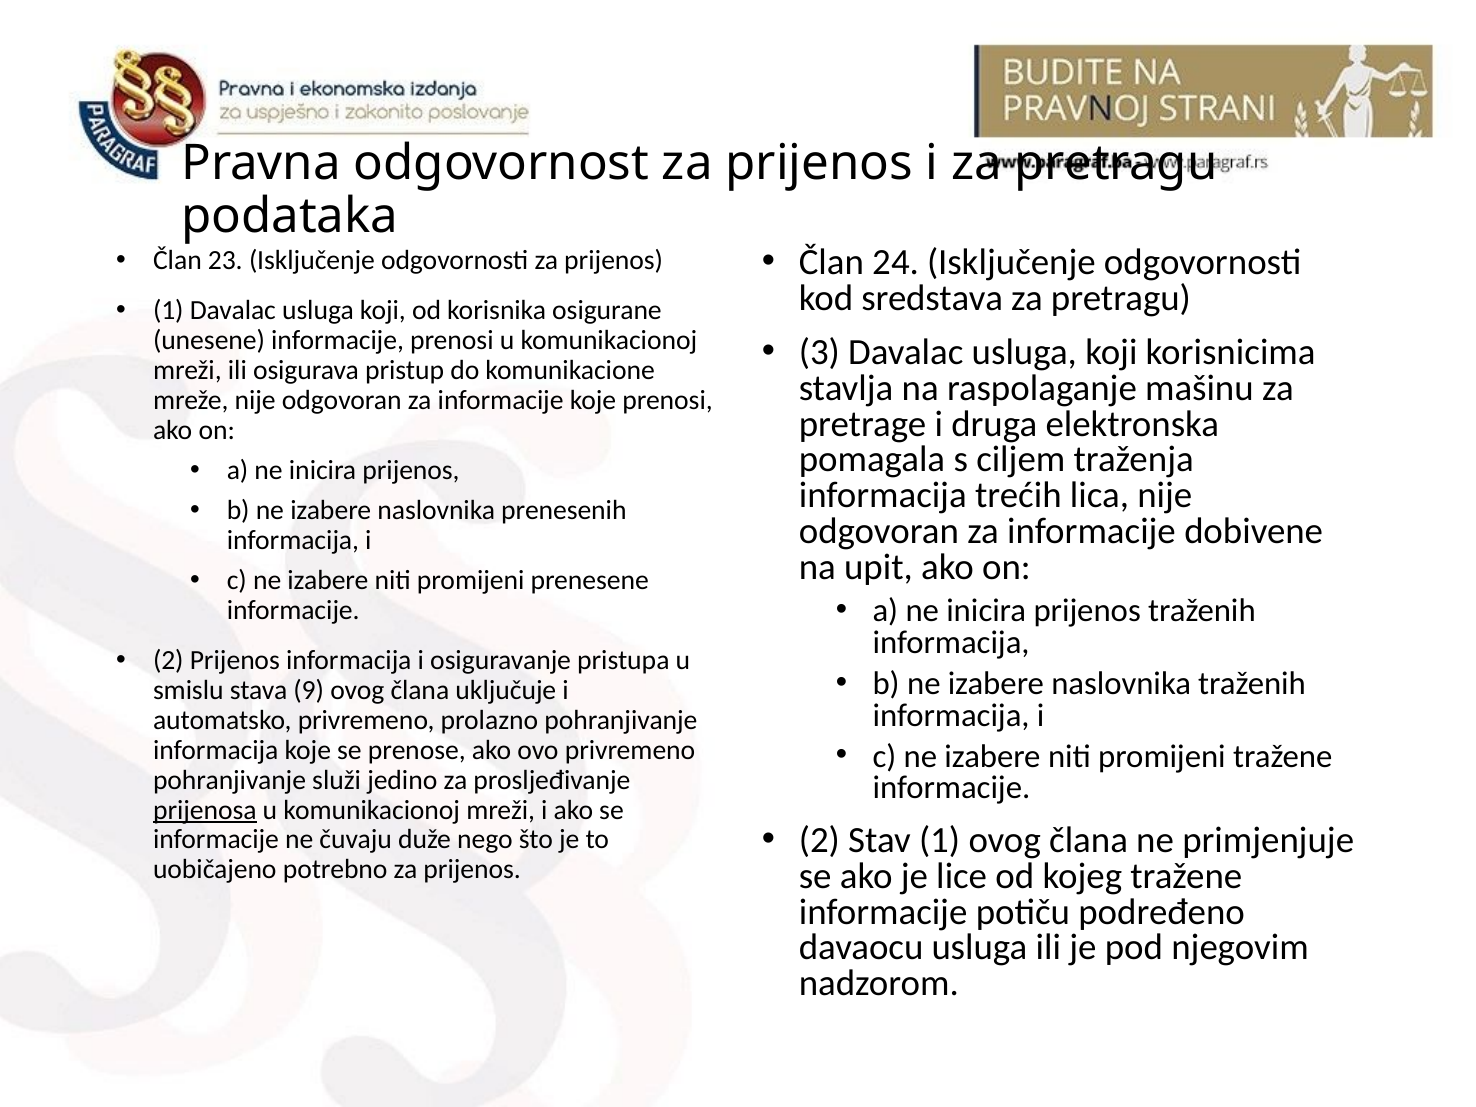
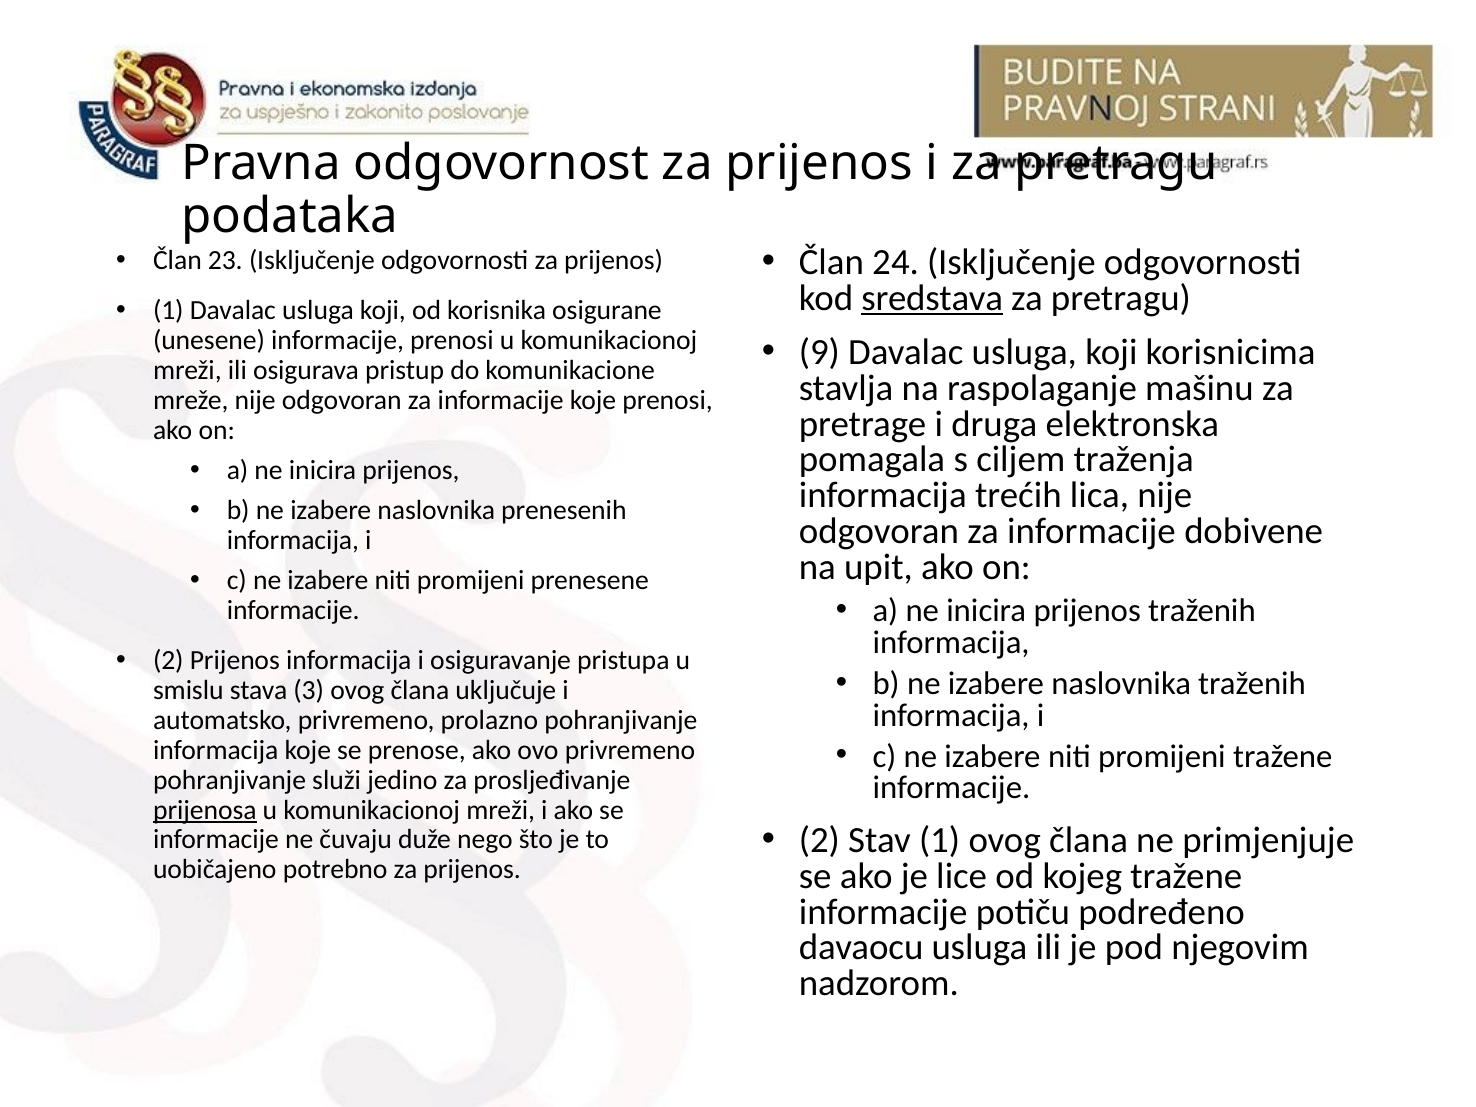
sredstava underline: none -> present (932, 298)
3: 3 -> 9 (819, 352)
9: 9 -> 3 (309, 690)
